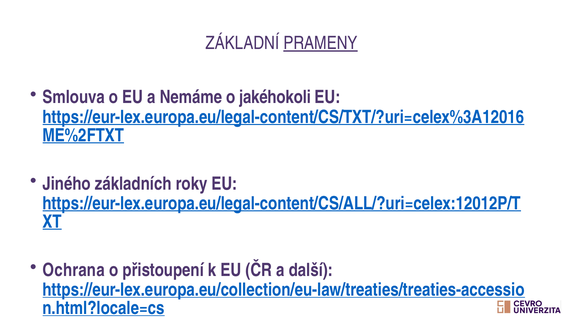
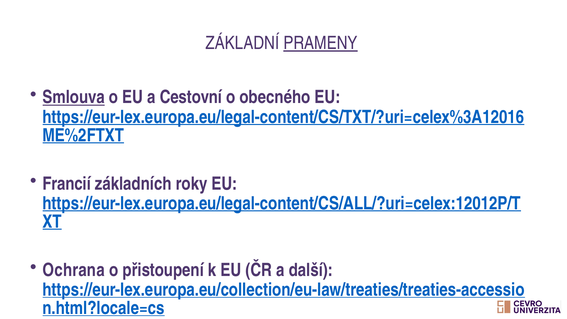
Smlouva underline: none -> present (74, 97)
Nemáme: Nemáme -> Cestovní (191, 97)
jakéhokoli: jakéhokoli -> obecného (275, 97)
Jiného: Jiného -> Francií (67, 184)
